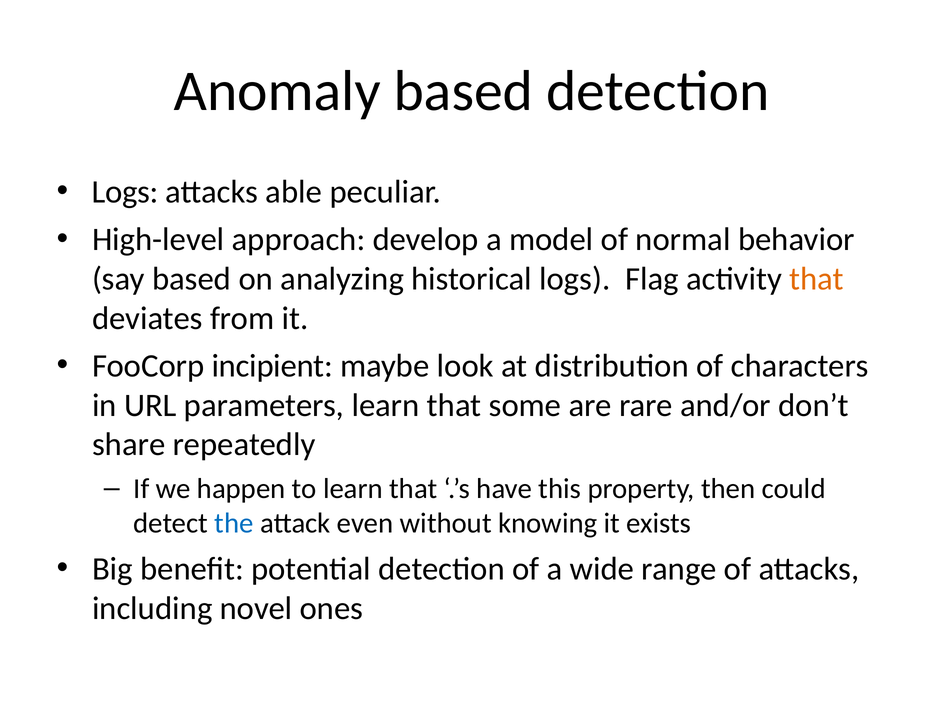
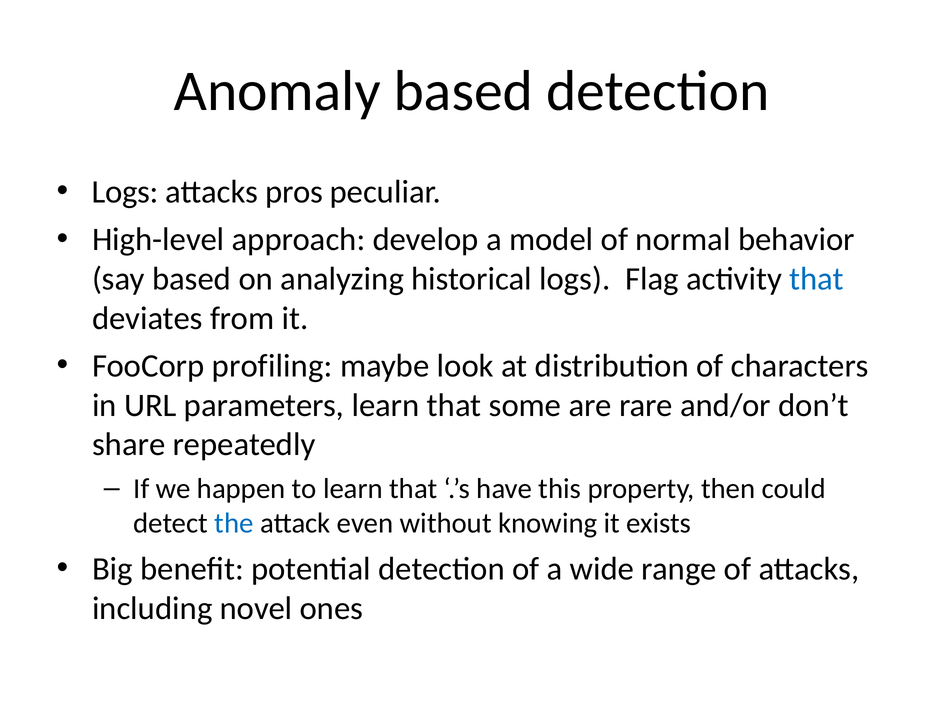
able: able -> pros (294, 192)
that colour: orange -> blue (817, 279)
incipient: incipient -> profiling (272, 366)
